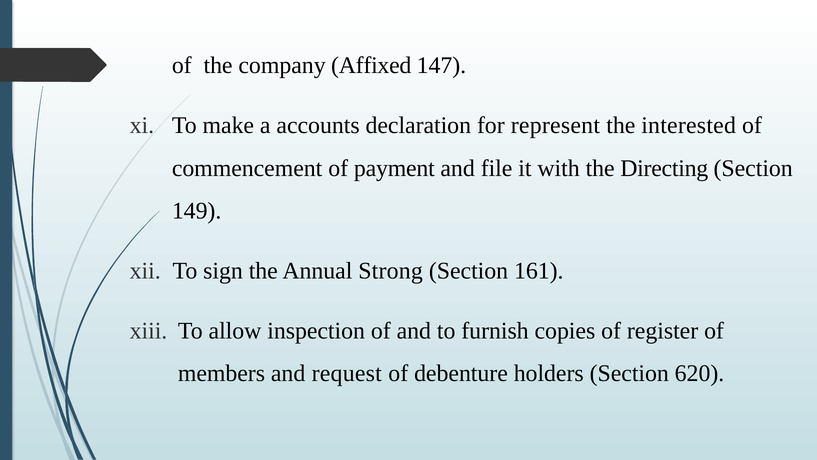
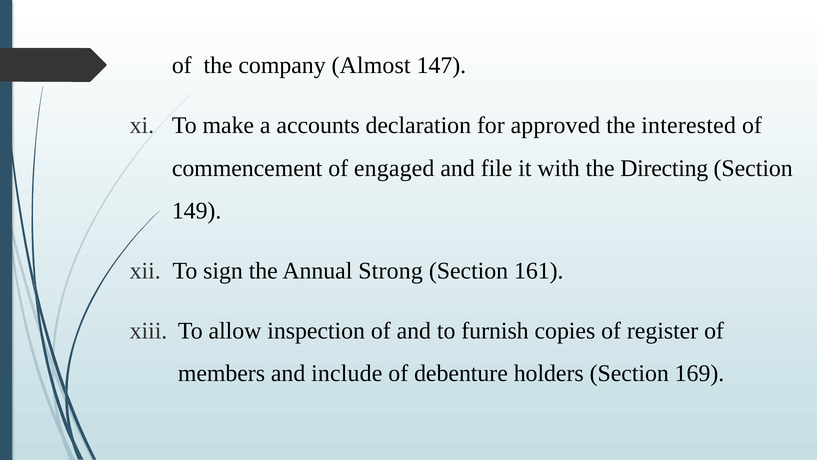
Affixed: Affixed -> Almost (371, 65)
represent: represent -> approved (555, 125)
payment: payment -> engaged (394, 168)
request: request -> include (347, 373)
620: 620 -> 169 (700, 373)
